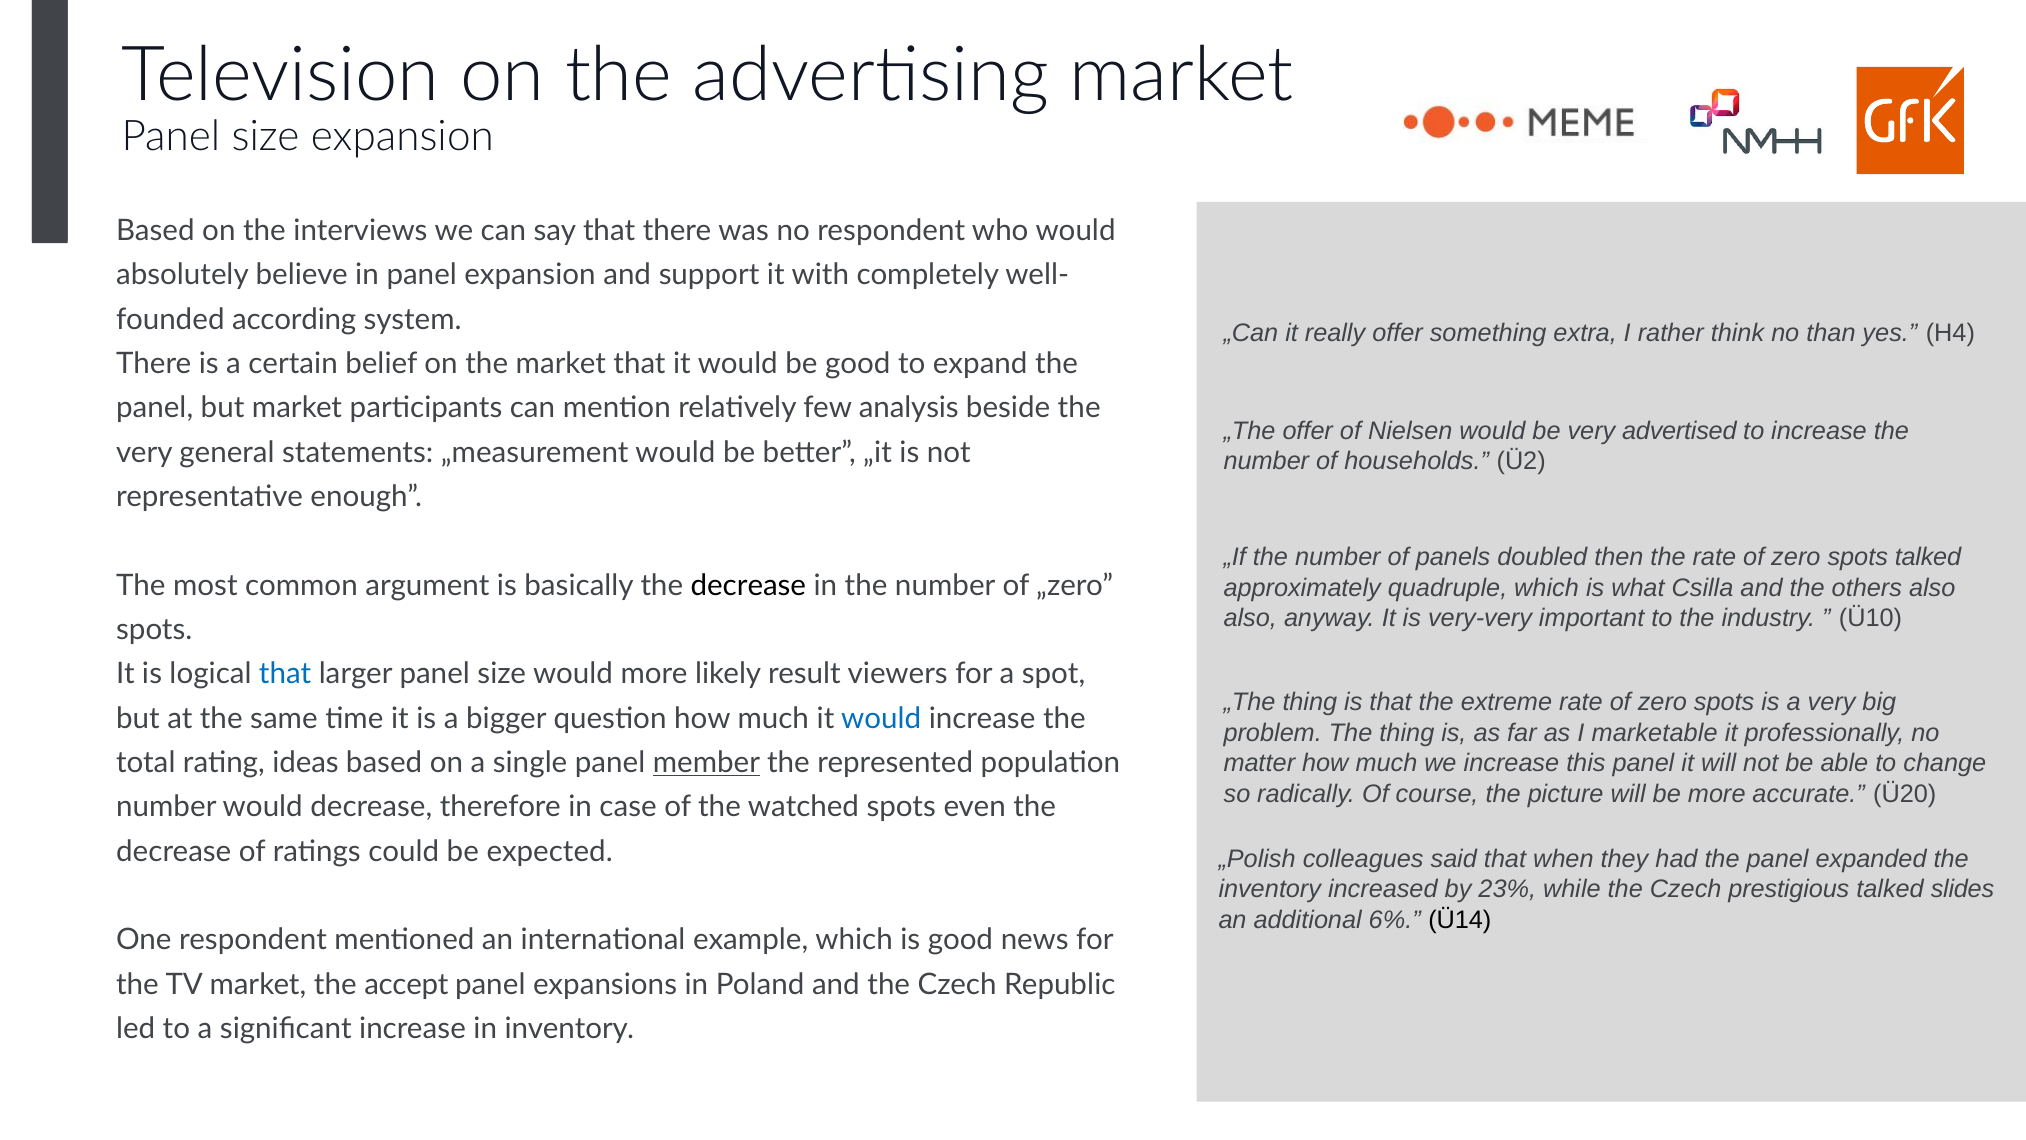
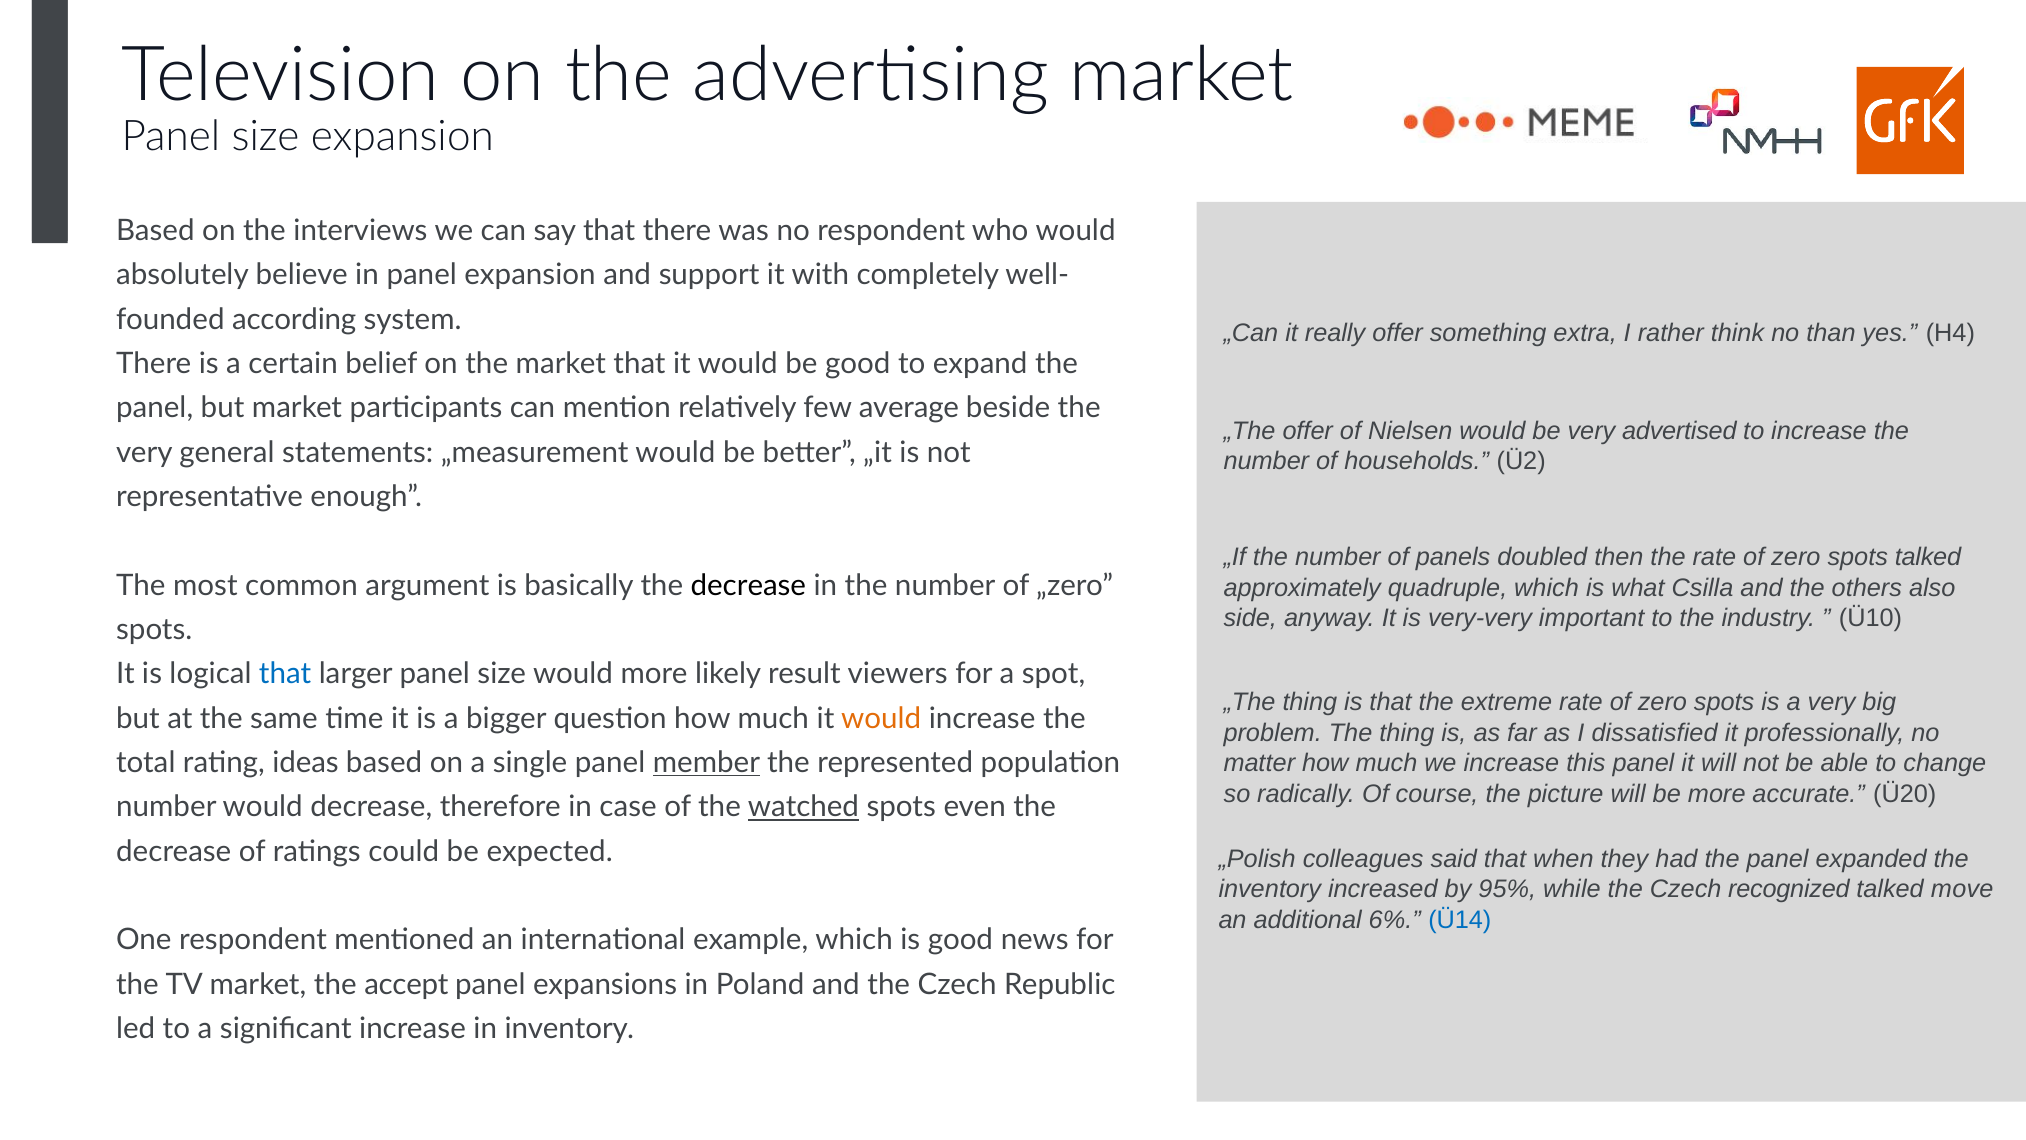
analysis: analysis -> average (909, 408)
also: also -> side (1250, 618)
would colour: blue -> orange (881, 718)
marketable: marketable -> dissatisfied (1655, 733)
watched underline: none -> present (803, 807)
23%: 23% -> 95% (1507, 889)
prestigious: prestigious -> recognized (1789, 889)
slides: slides -> move (1962, 889)
Ü14 colour: black -> blue (1460, 920)
